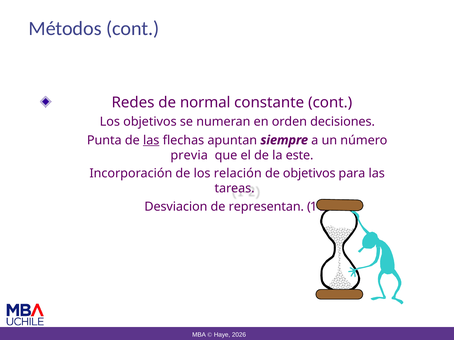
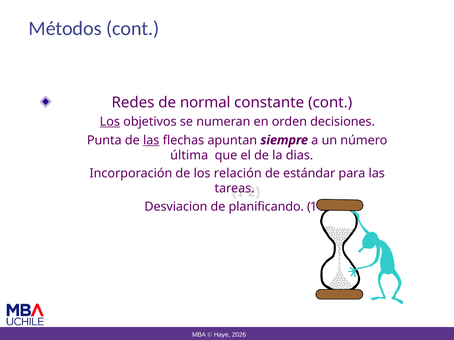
Los underline: none -> present (110, 122)
previa: previa -> última (189, 156)
este: este -> dias (300, 156)
de objetivos: objetivos -> estándar (309, 173)
representan: representan -> planificando (266, 207)
